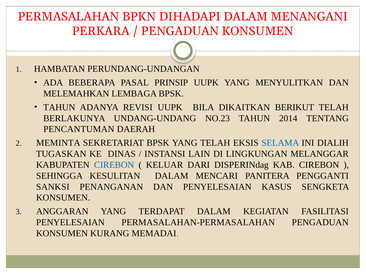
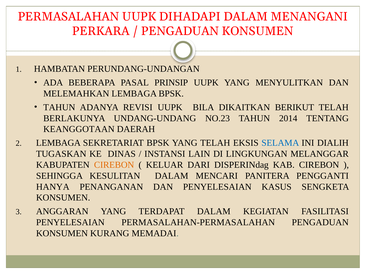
PERMASALAHAN BPKN: BPKN -> UUPK (139, 17)
PENCANTUMAN: PENCANTUMAN -> KEANGGOTAAN (79, 129)
MEMINTA: MEMINTA -> LEMBAGA (58, 143)
CIREBON colour: blue -> orange (114, 165)
SANKSI: SANKSI -> HANYA (53, 187)
